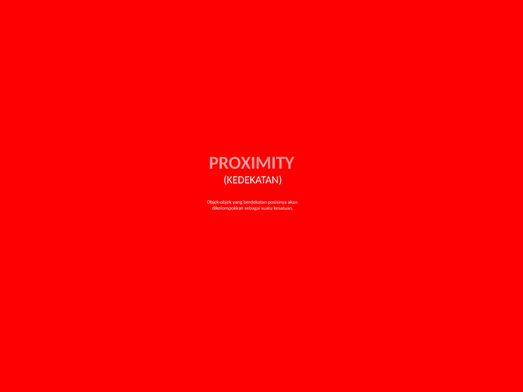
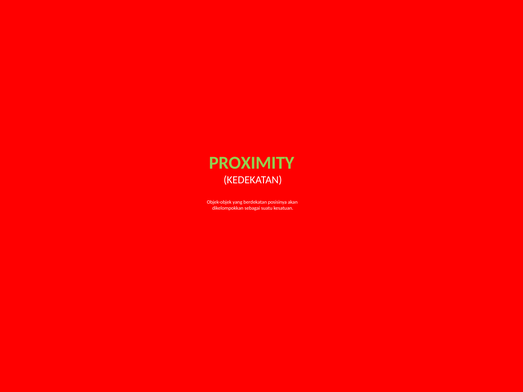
PROXIMITY colour: pink -> light green (252, 163)
